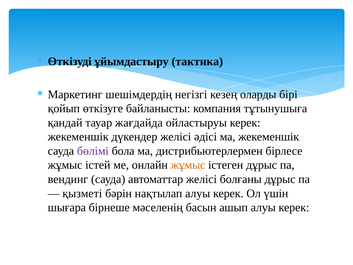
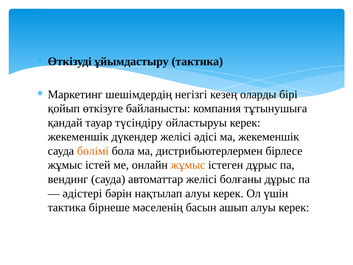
жағдайда: жағдайда -> түсіндіру (139, 123)
бөлімі colour: purple -> orange (93, 151)
қызметі: қызметі -> әдістері (82, 193)
шығара: шығара -> тактика (67, 207)
